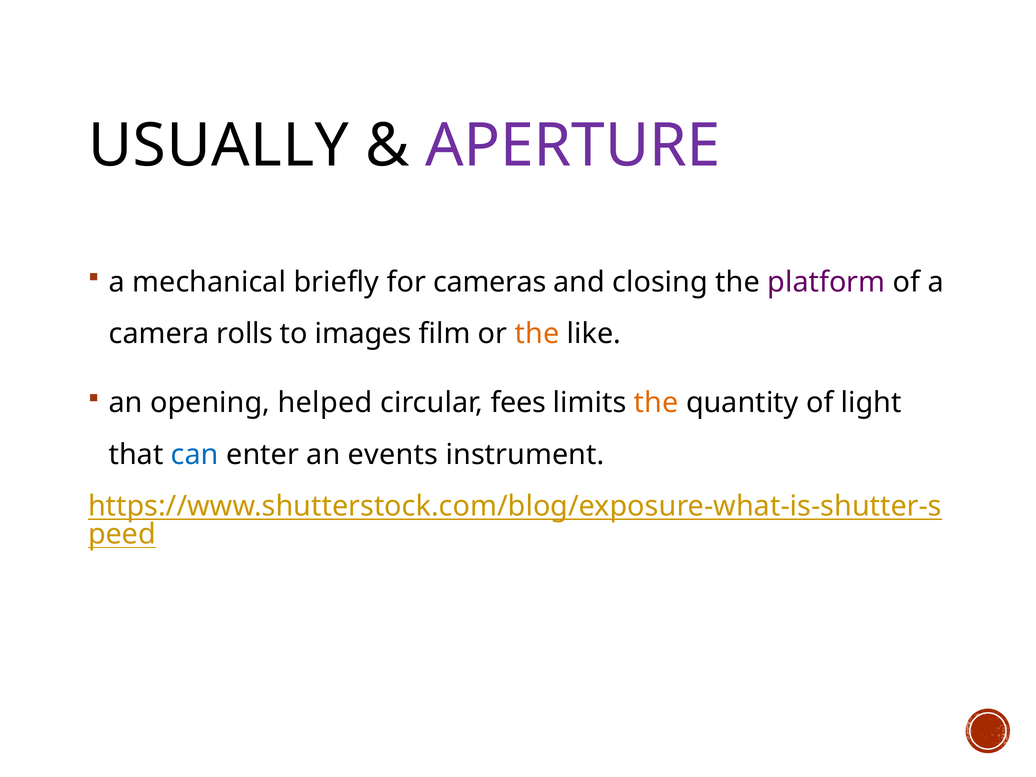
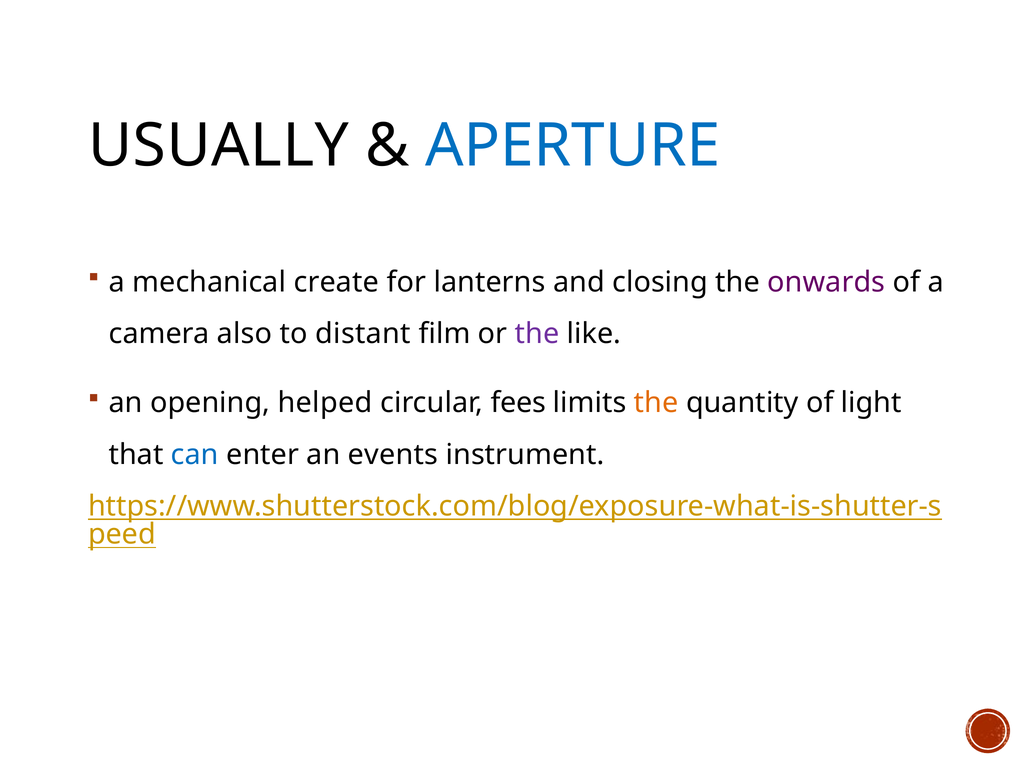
APERTURE colour: purple -> blue (573, 146)
briefly: briefly -> create (336, 282)
cameras: cameras -> lanterns (490, 282)
platform: platform -> onwards (826, 282)
rolls: rolls -> also (244, 334)
images: images -> distant (363, 334)
the colour: orange -> purple (537, 334)
